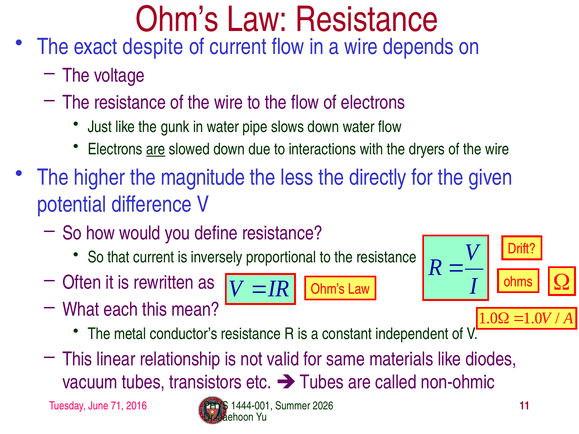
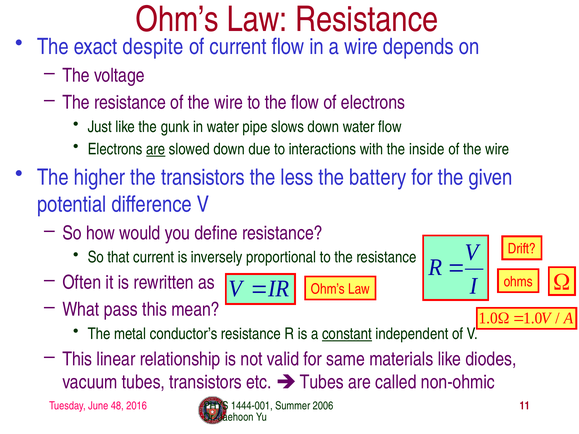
dryers: dryers -> inside (427, 149)
the magnitude: magnitude -> transistors (203, 177)
directly: directly -> battery (378, 177)
each: each -> pass (121, 310)
constant underline: none -> present (347, 334)
71: 71 -> 48 (117, 406)
2026: 2026 -> 2006 (323, 406)
